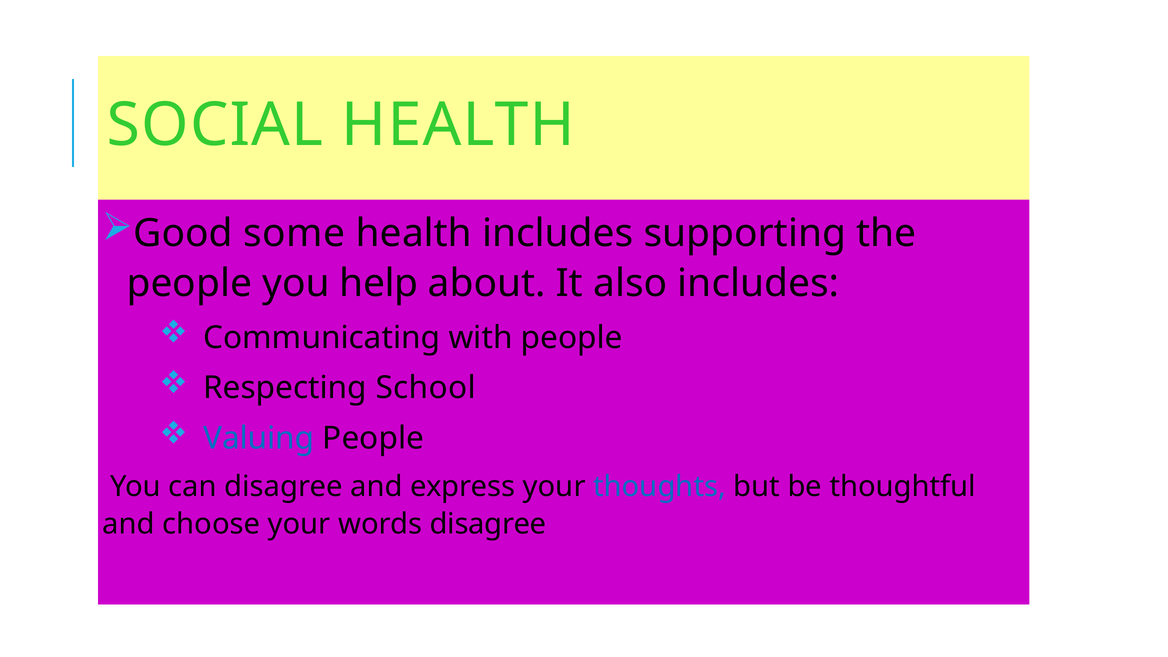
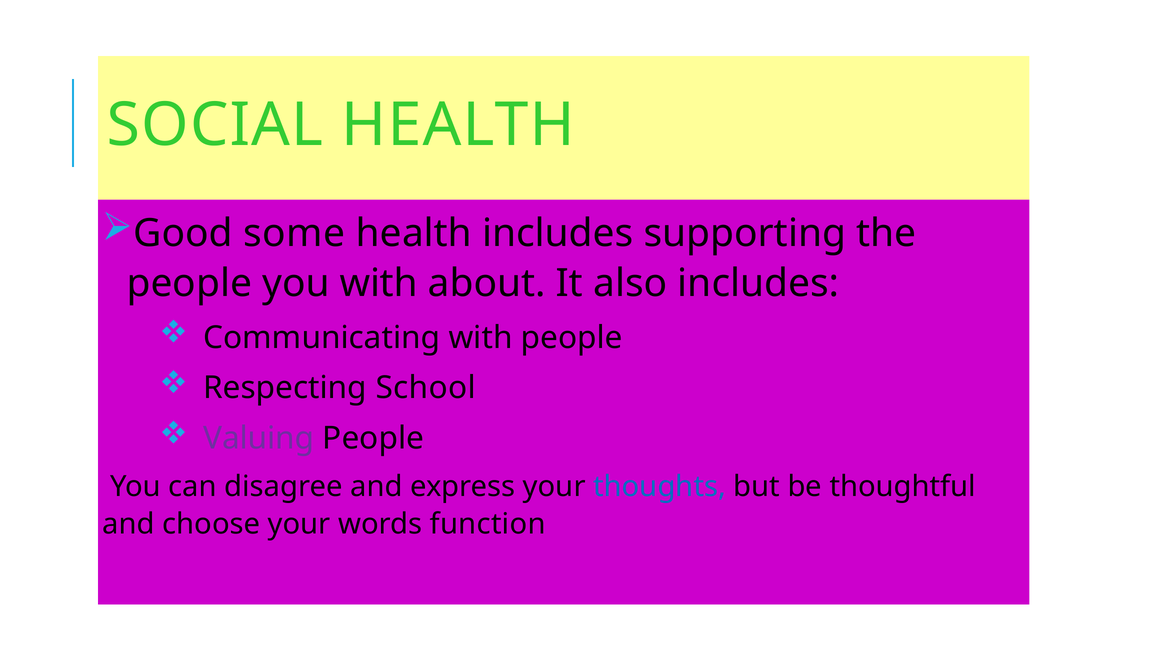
you help: help -> with (379, 283)
Valuing colour: blue -> purple (259, 438)
words disagree: disagree -> function (488, 524)
